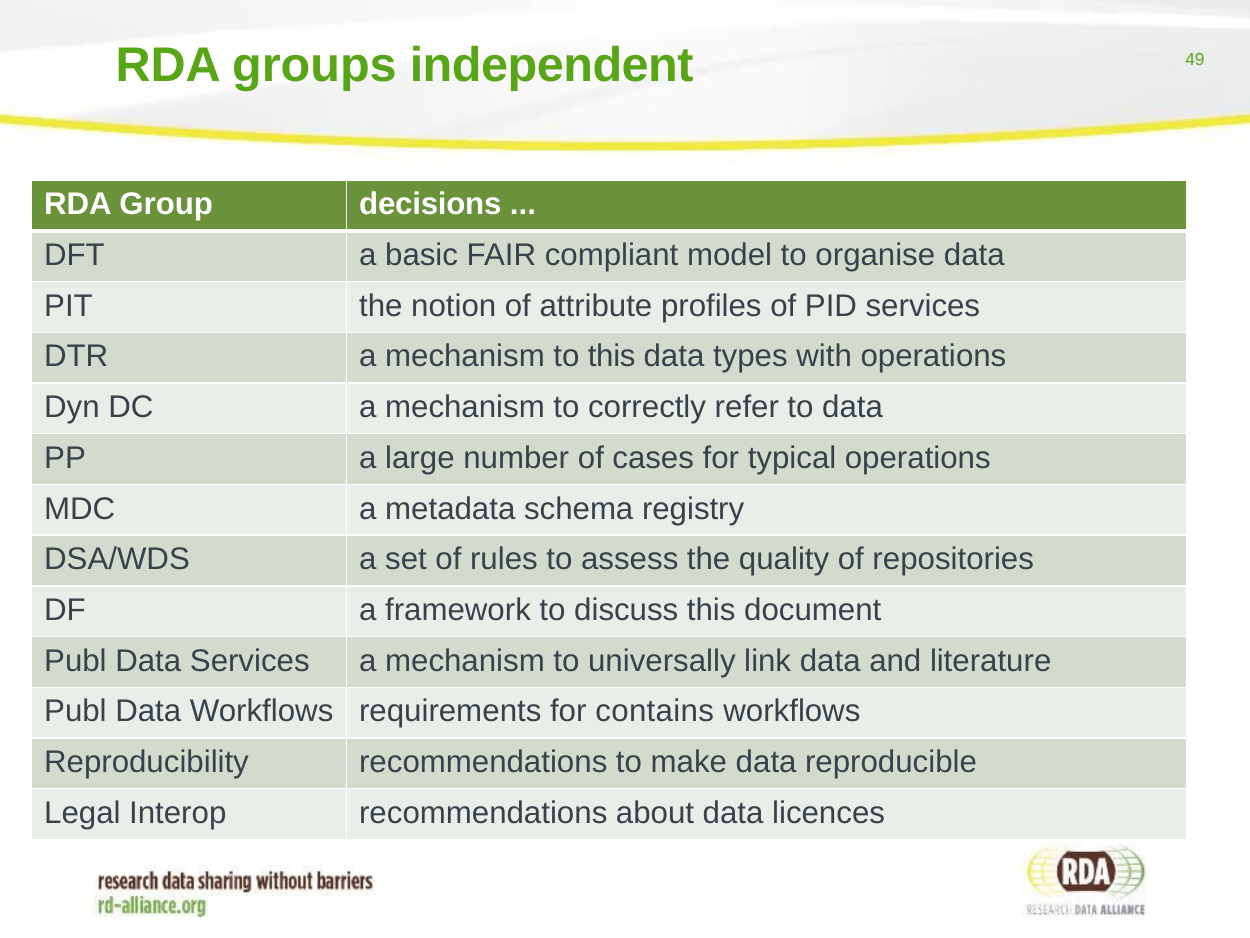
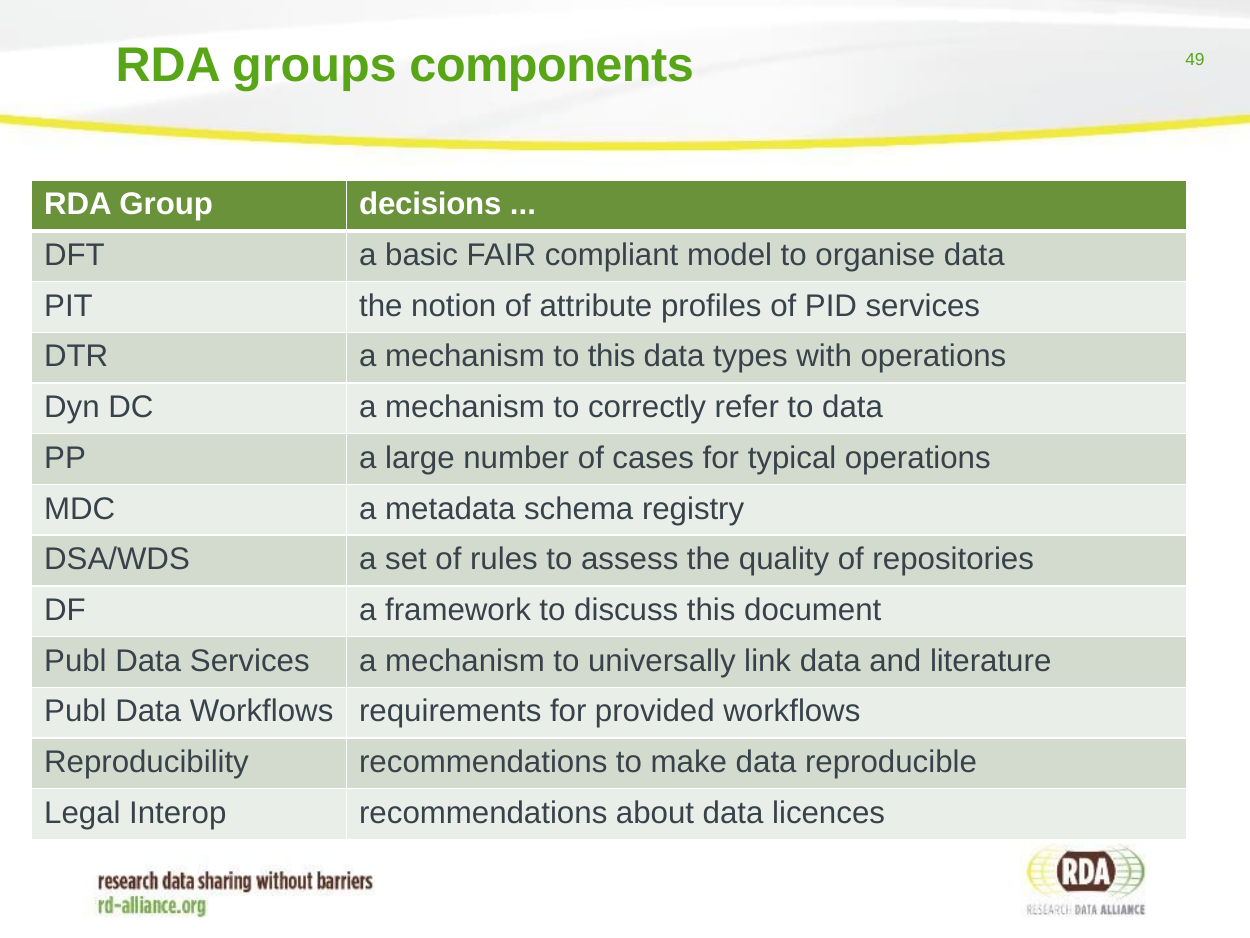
independent: independent -> components (552, 65)
contains: contains -> provided (655, 711)
